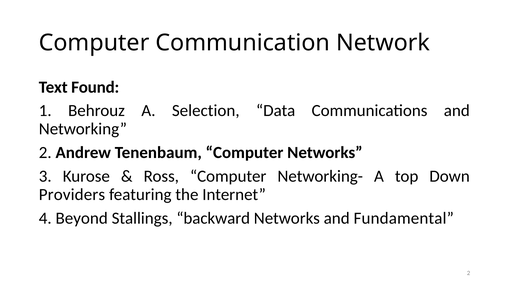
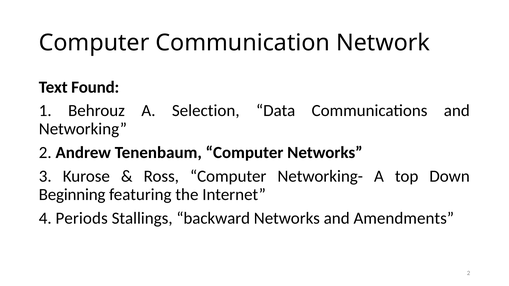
Providers: Providers -> Beginning (72, 195)
Beyond: Beyond -> Periods (82, 218)
Fundamental: Fundamental -> Amendments (404, 218)
